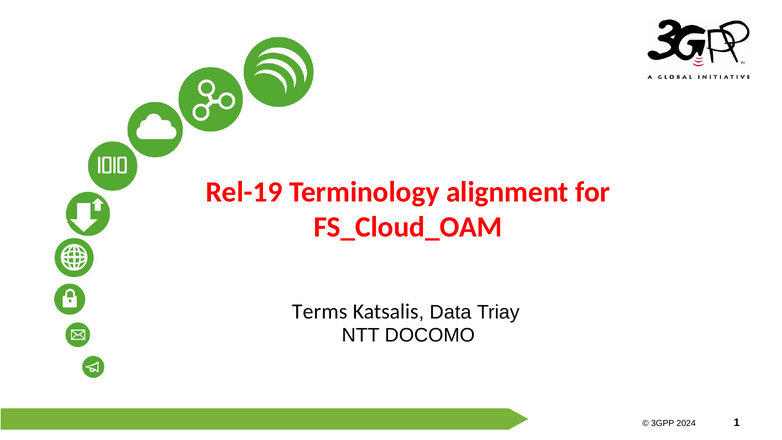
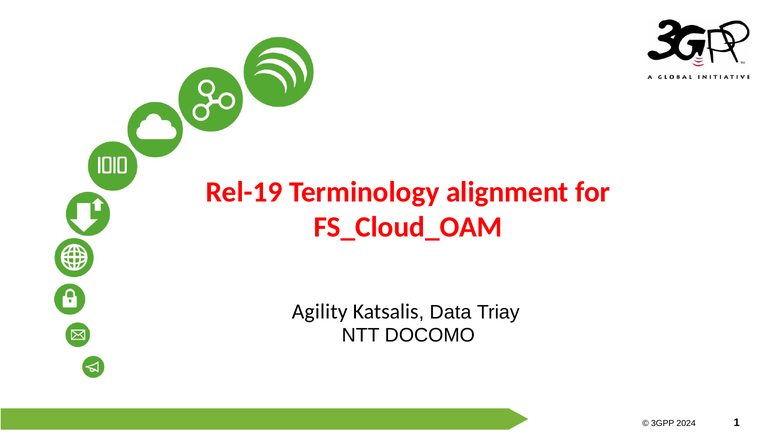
Terms: Terms -> Agility (320, 312)
